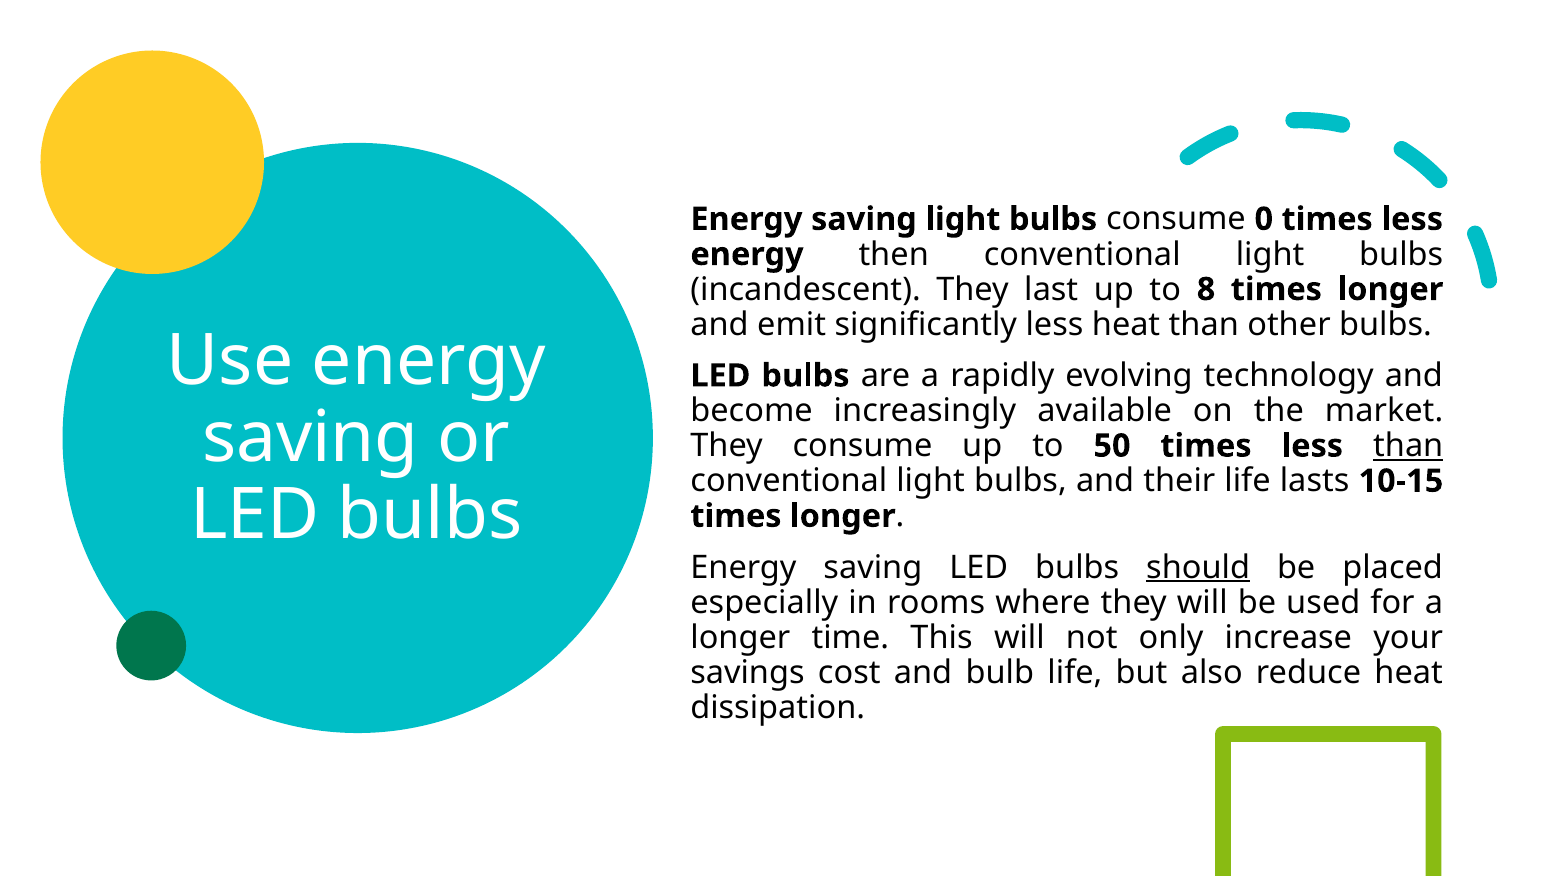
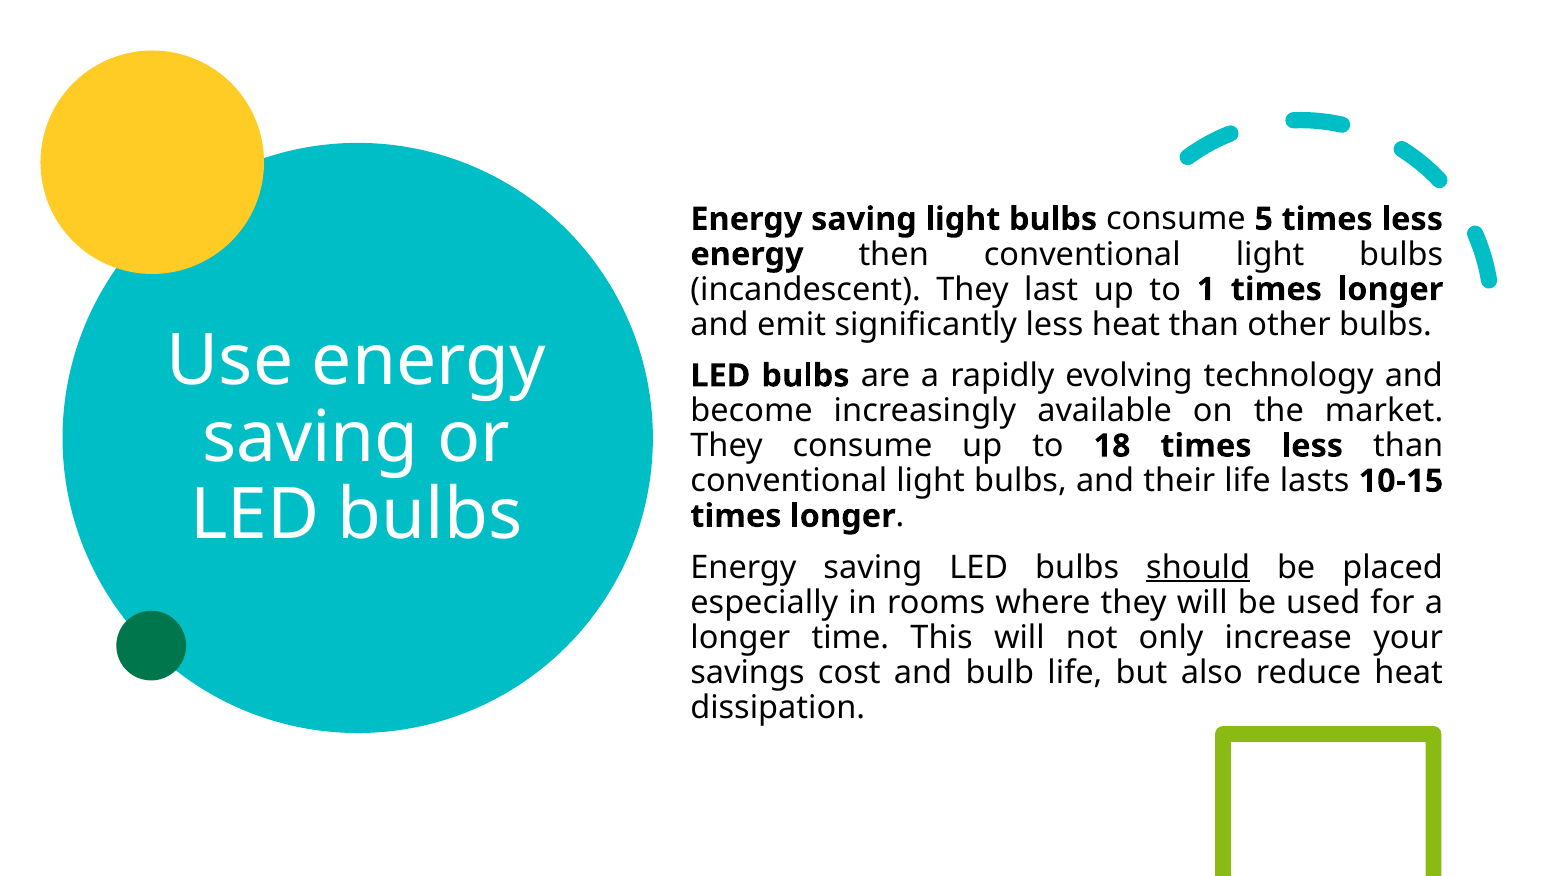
0: 0 -> 5 (1264, 219)
8: 8 -> 1 (1206, 290)
50: 50 -> 18 (1112, 446)
than underline: present -> none (1408, 446)
